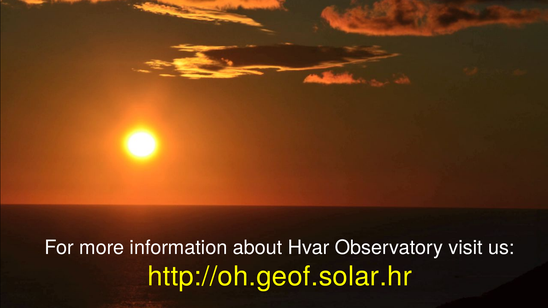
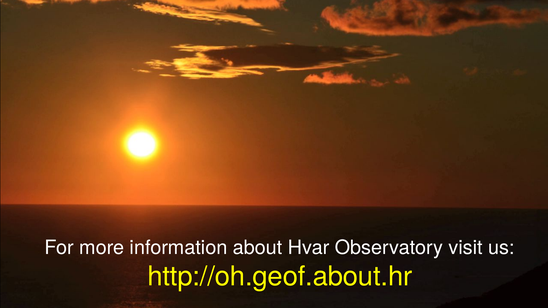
http://oh.geof.solar.hr: http://oh.geof.solar.hr -> http://oh.geof.about.hr (280, 277)
